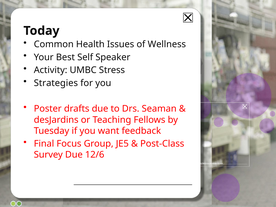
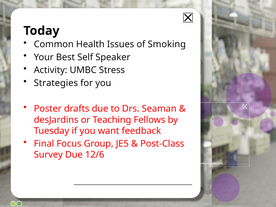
Wellness: Wellness -> Smoking (167, 44)
